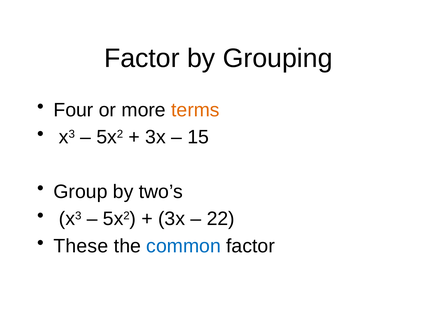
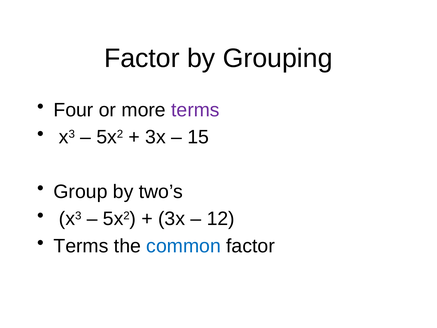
terms colour: orange -> purple (195, 110)
22: 22 -> 12 (221, 219)
These: These -> Terms (81, 246)
